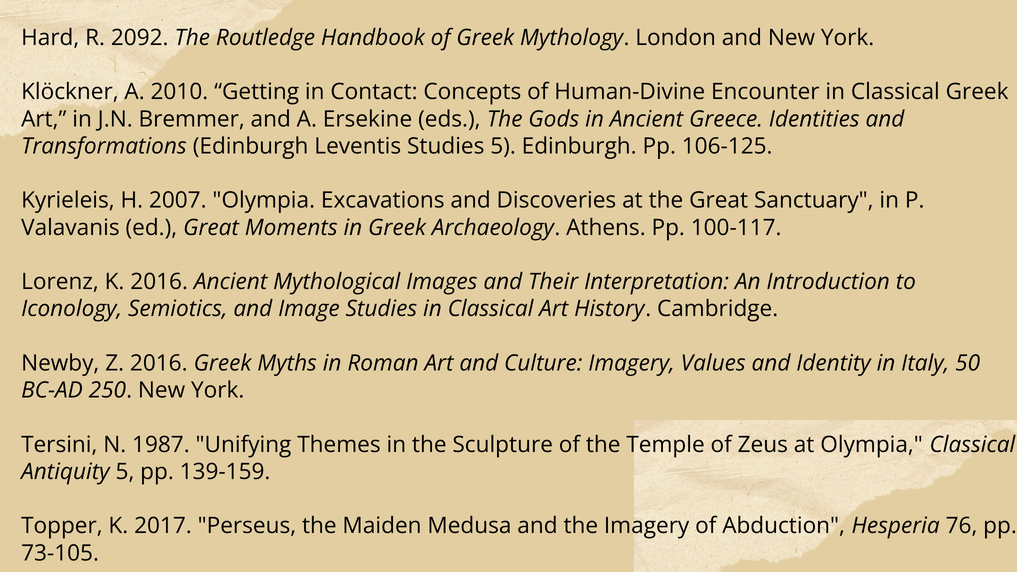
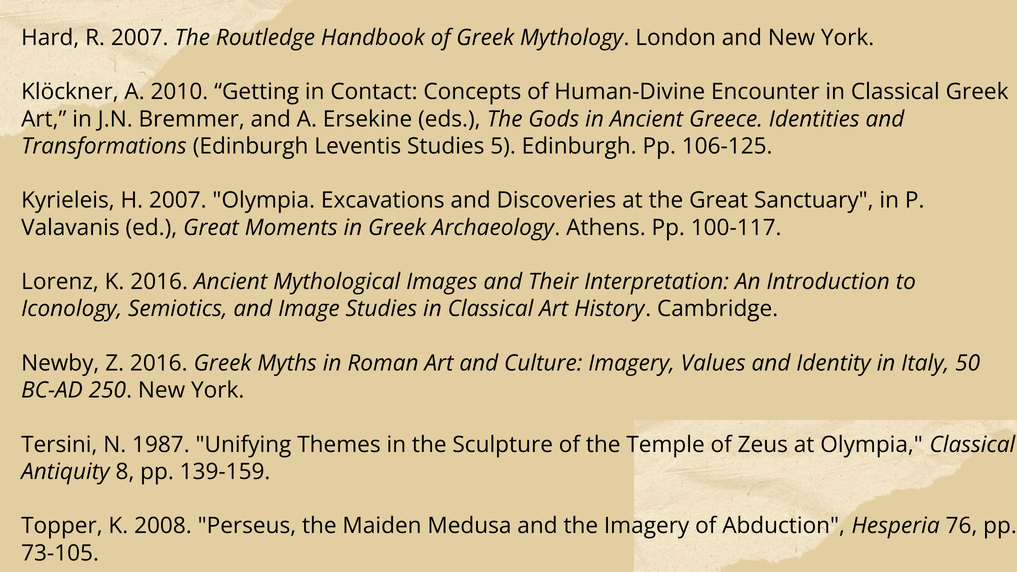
R 2092: 2092 -> 2007 (140, 38)
Antiquity 5: 5 -> 8 (125, 472)
2017: 2017 -> 2008 (163, 526)
